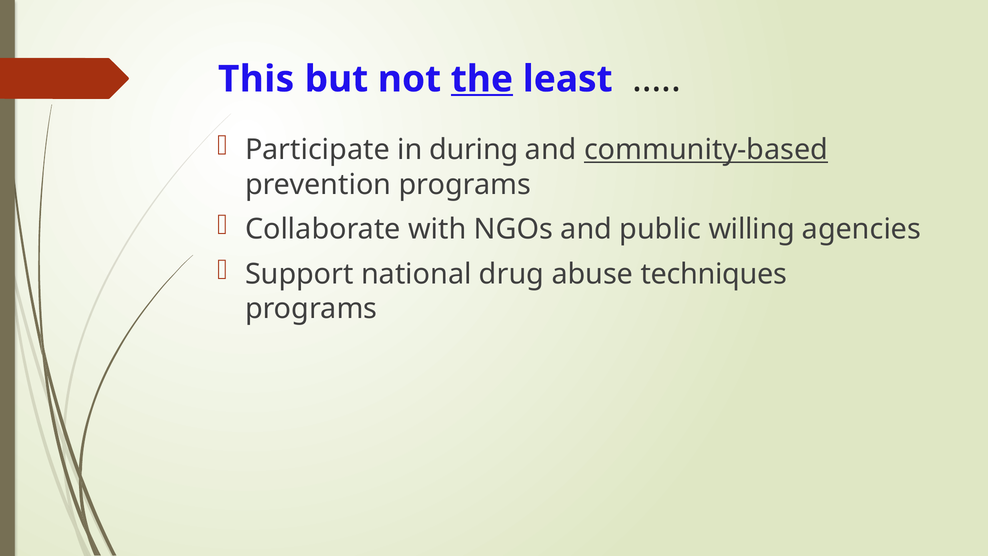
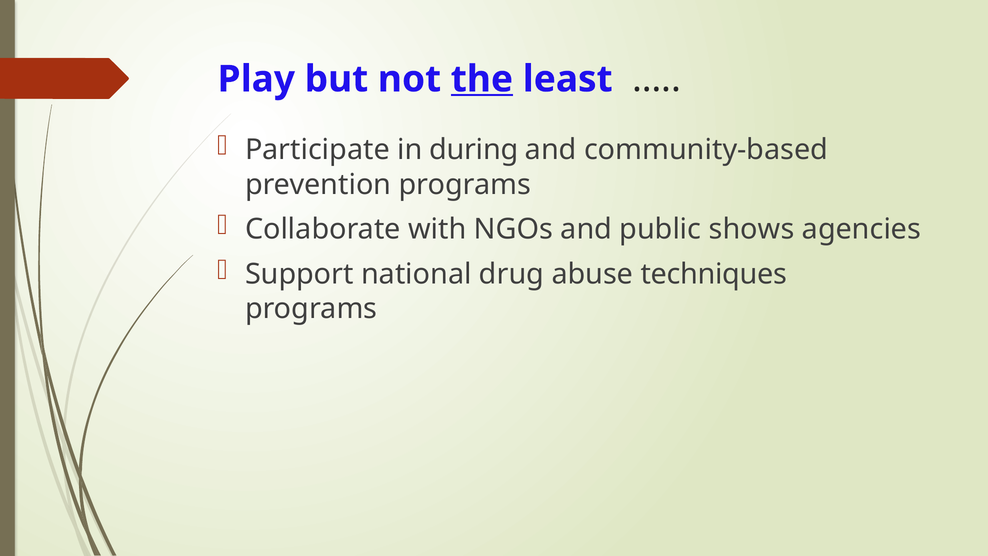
This: This -> Play (256, 79)
community-based underline: present -> none (706, 150)
willing: willing -> shows (752, 229)
